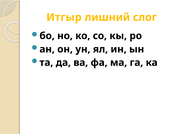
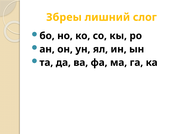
Итгыр: Итгыр -> Збреы (64, 17)
